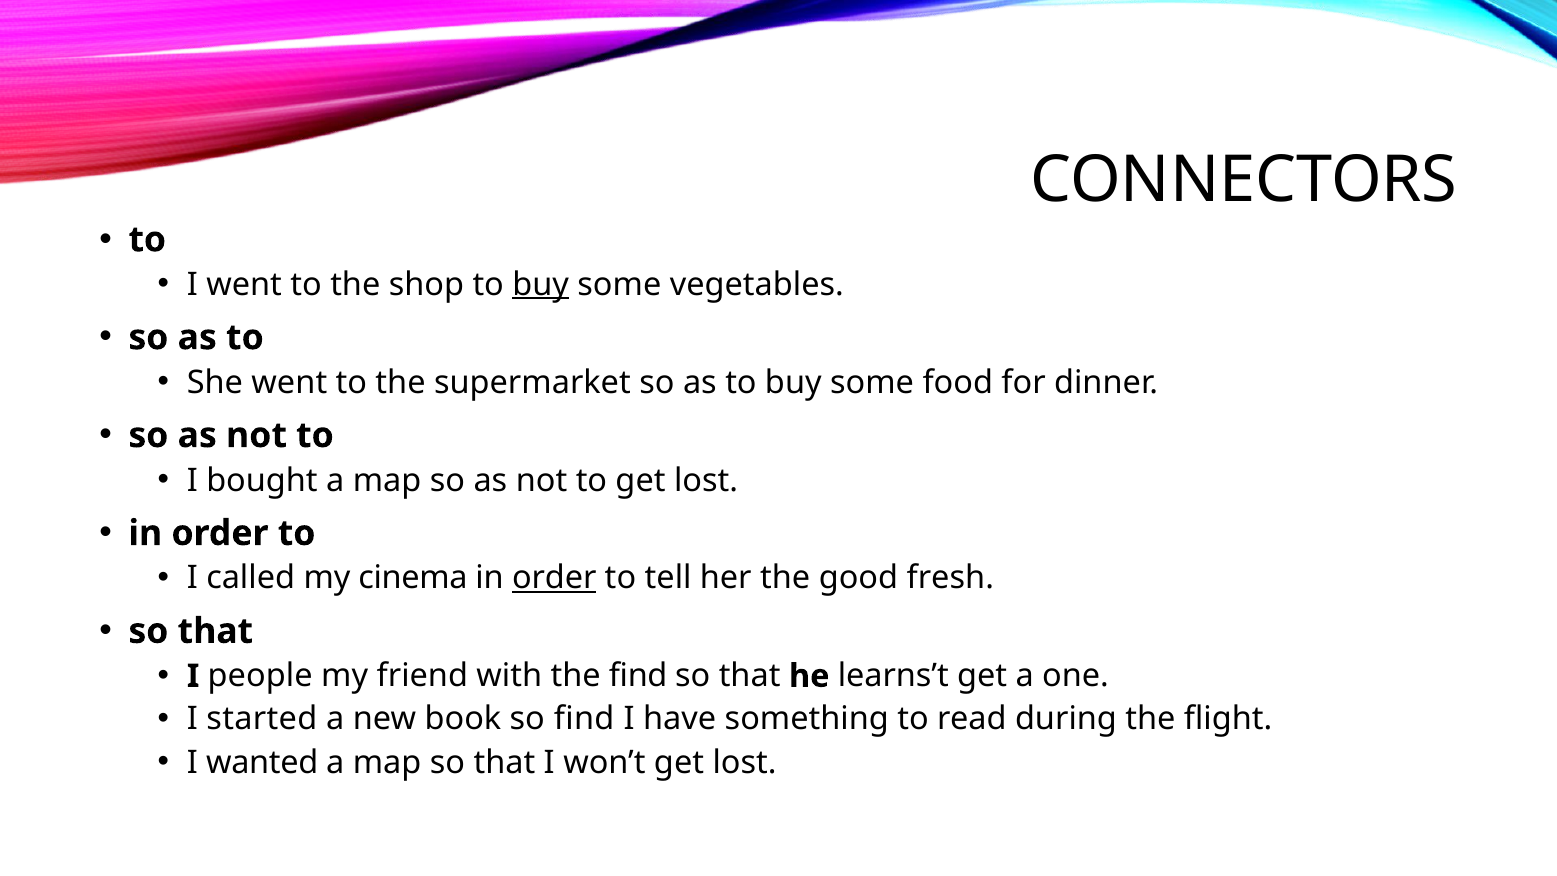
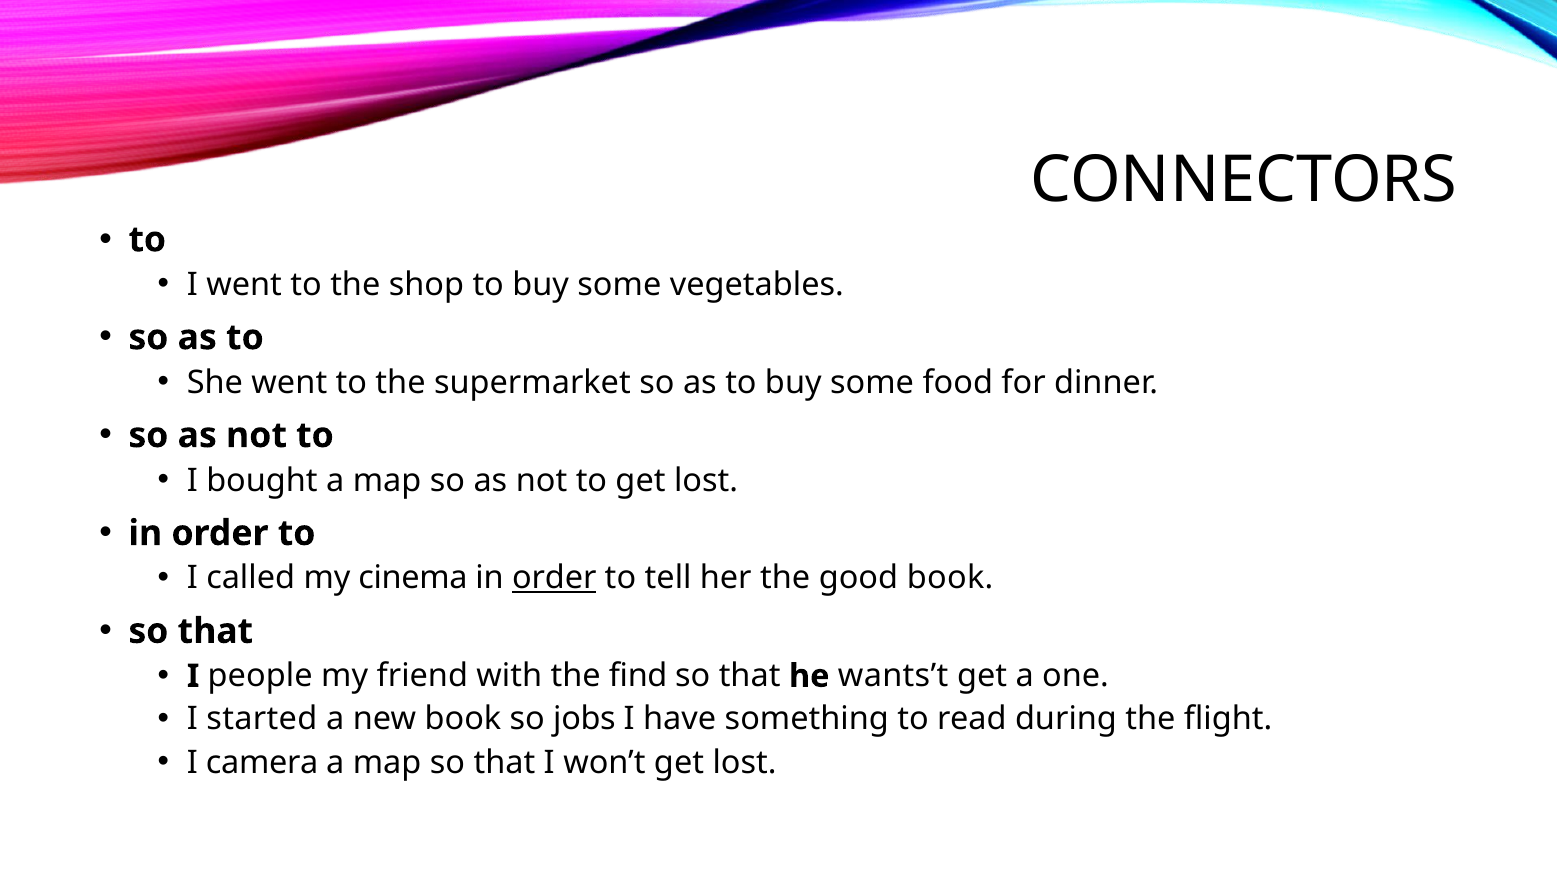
buy underline: present -> none (541, 284)
good fresh: fresh -> book (950, 578)
learns’t: learns’t -> wants’t (893, 676)
so find: find -> jobs (584, 719)
wanted: wanted -> camera (262, 762)
